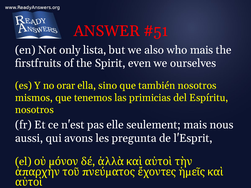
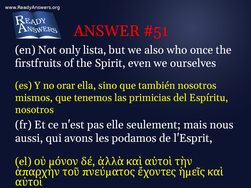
who mais: mais -> once (202, 50)
pregunta: pregunta -> podamos (134, 138)
